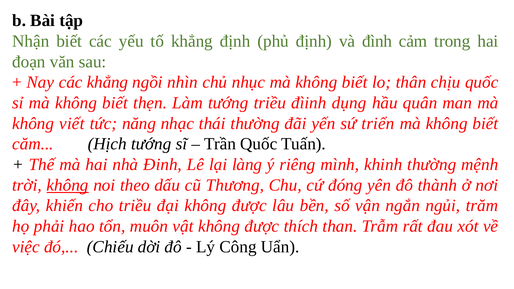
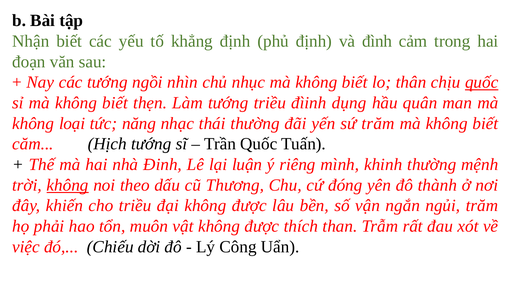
các khẳng: khẳng -> tướng (107, 82)
quốc underline: none -> present (482, 82)
viết: viết -> loại (72, 124)
sứ triển: triển -> trăm (378, 124)
làng: làng -> luận (247, 165)
